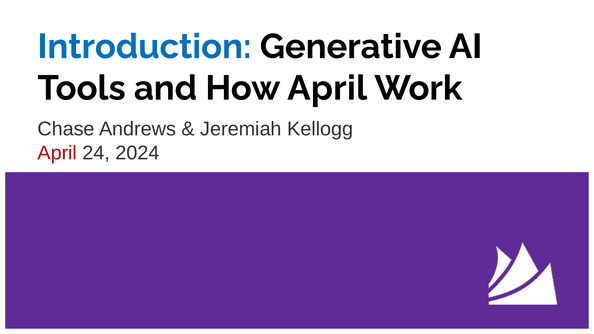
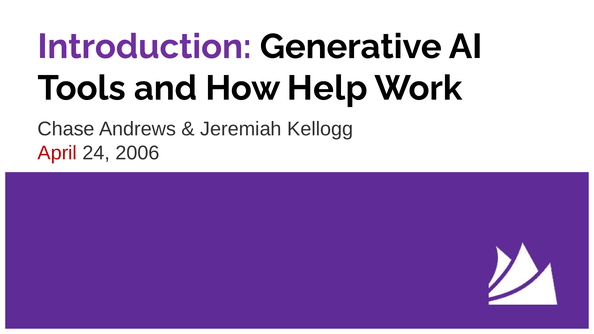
Introduction colour: blue -> purple (145, 47)
How April: April -> Help (327, 88)
2024: 2024 -> 2006 (138, 153)
